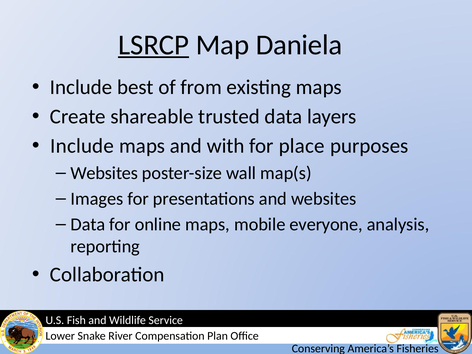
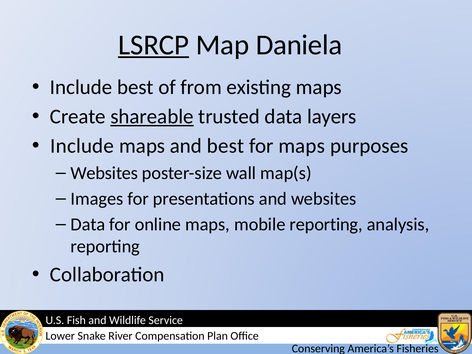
shareable underline: none -> present (152, 117)
and with: with -> best (226, 146)
for place: place -> maps (302, 146)
mobile everyone: everyone -> reporting (326, 225)
